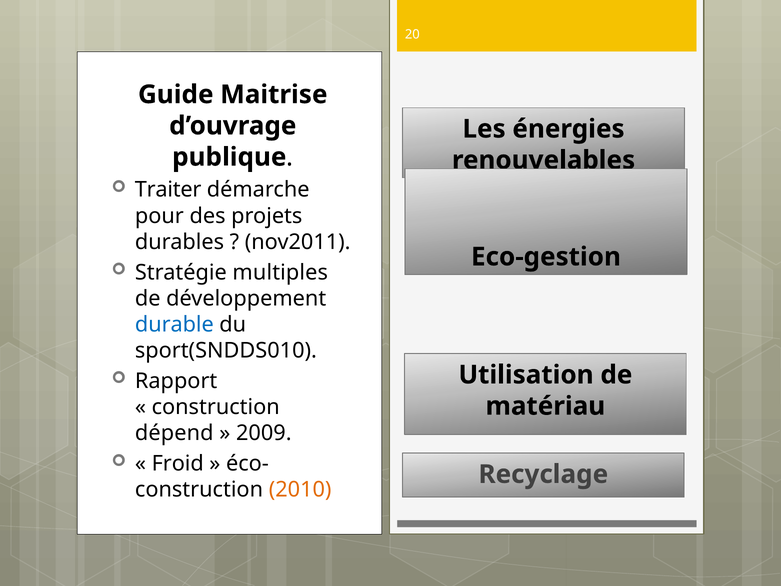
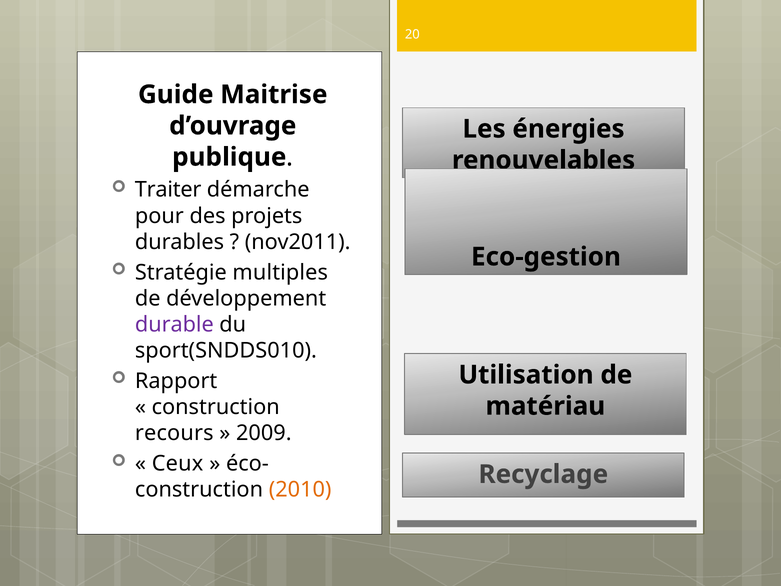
durable colour: blue -> purple (174, 324)
dépend: dépend -> recours (174, 433)
Froid: Froid -> Ceux (178, 463)
